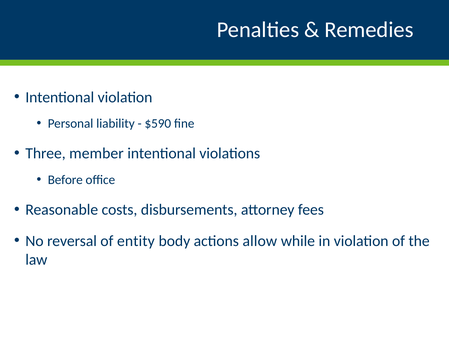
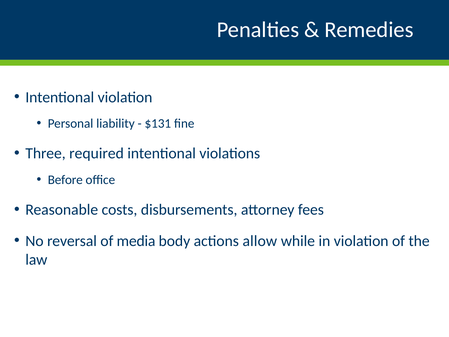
$590: $590 -> $131 (158, 124)
member: member -> required (97, 153)
entity: entity -> media (136, 241)
